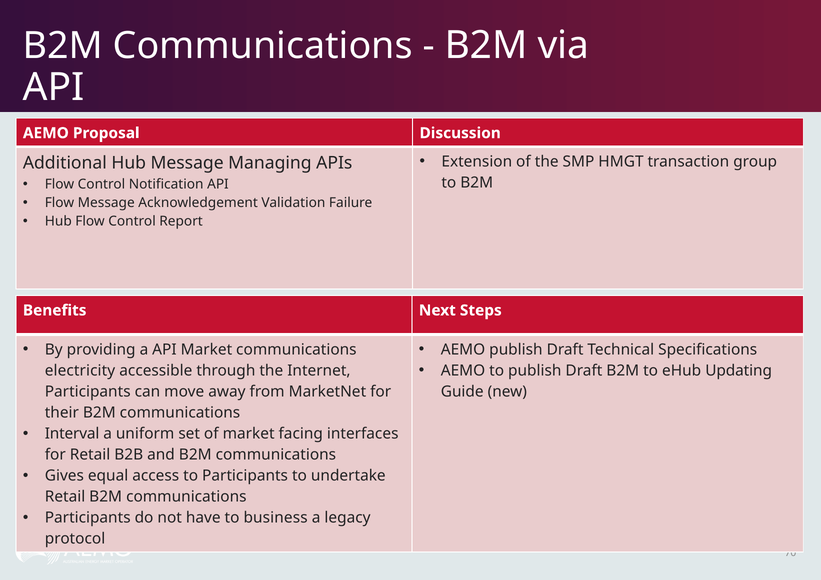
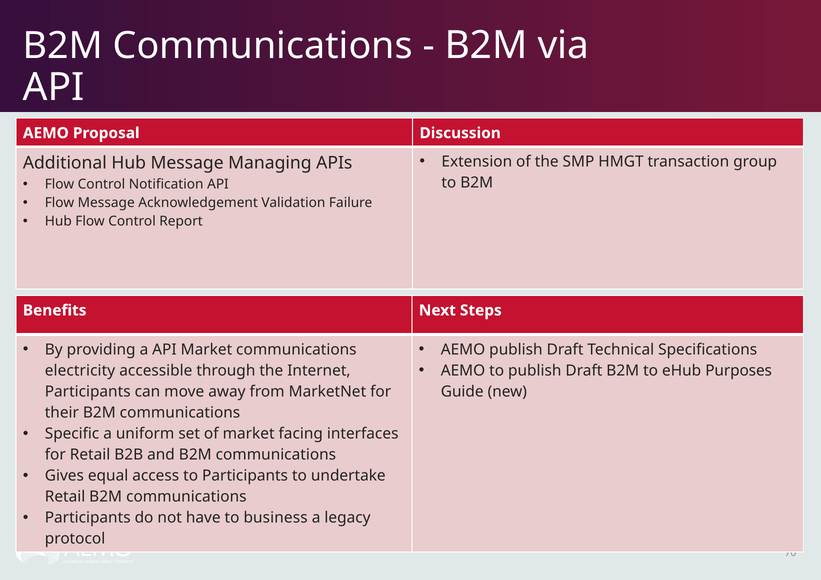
Updating: Updating -> Purposes (739, 371)
Interval: Interval -> Specific (72, 434)
